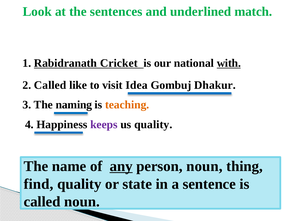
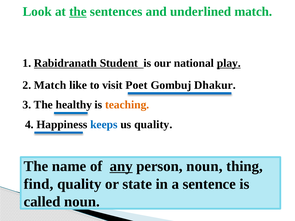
the underline: none -> present (78, 12)
Cricket: Cricket -> Student (119, 63)
with: with -> play (229, 63)
2 Called: Called -> Match (50, 85)
Idea: Idea -> Poet (137, 85)
naming: naming -> healthy (74, 105)
keeps colour: purple -> blue (104, 125)
